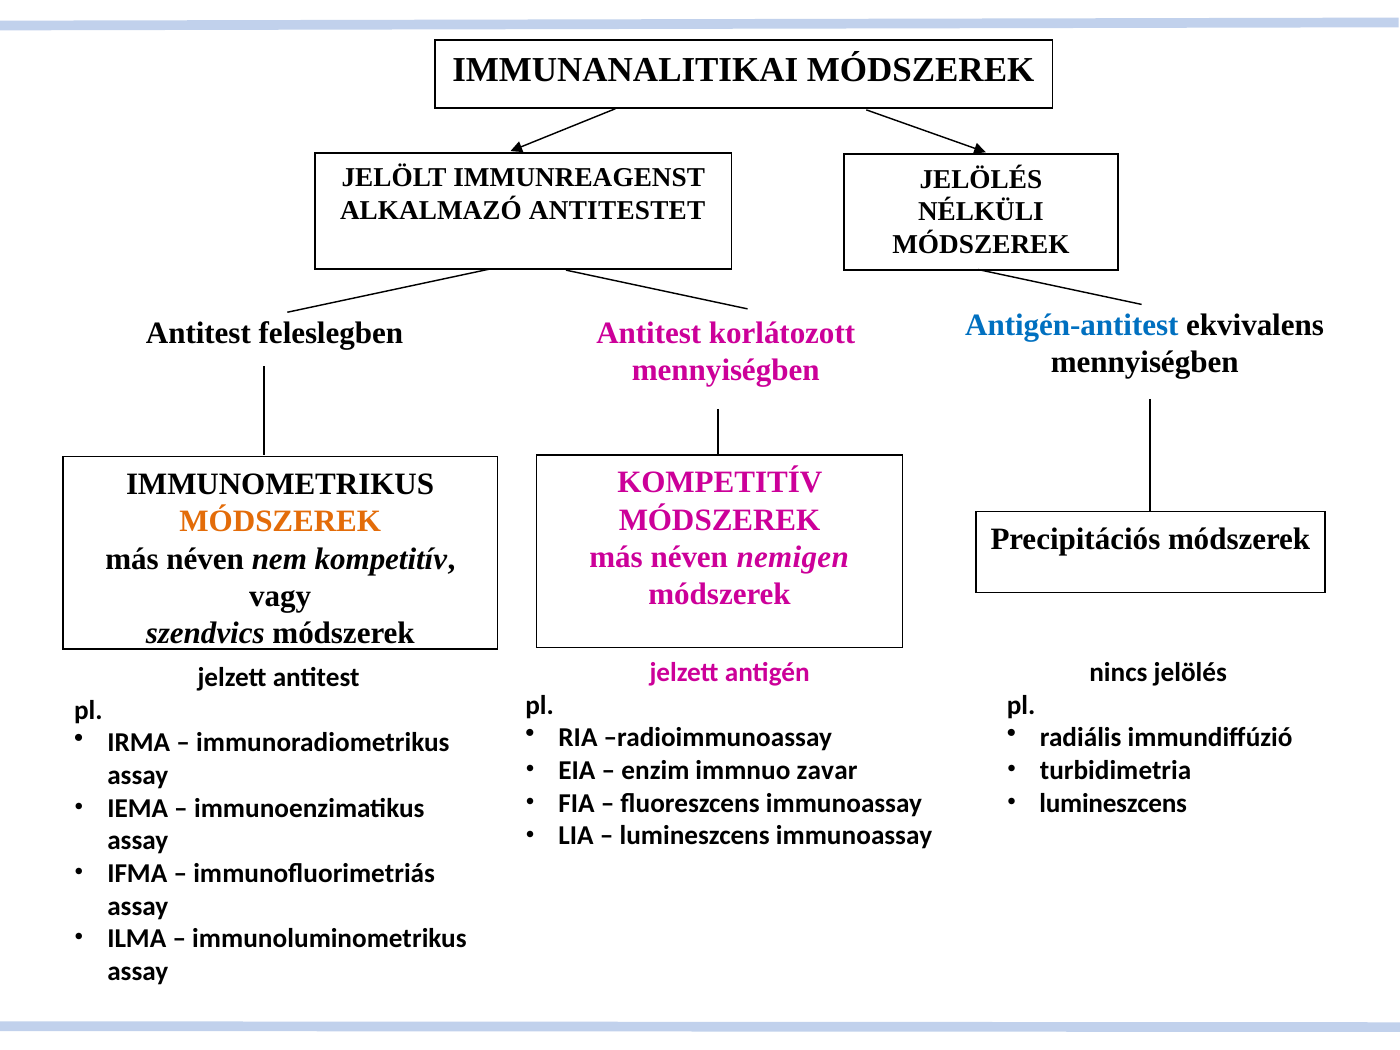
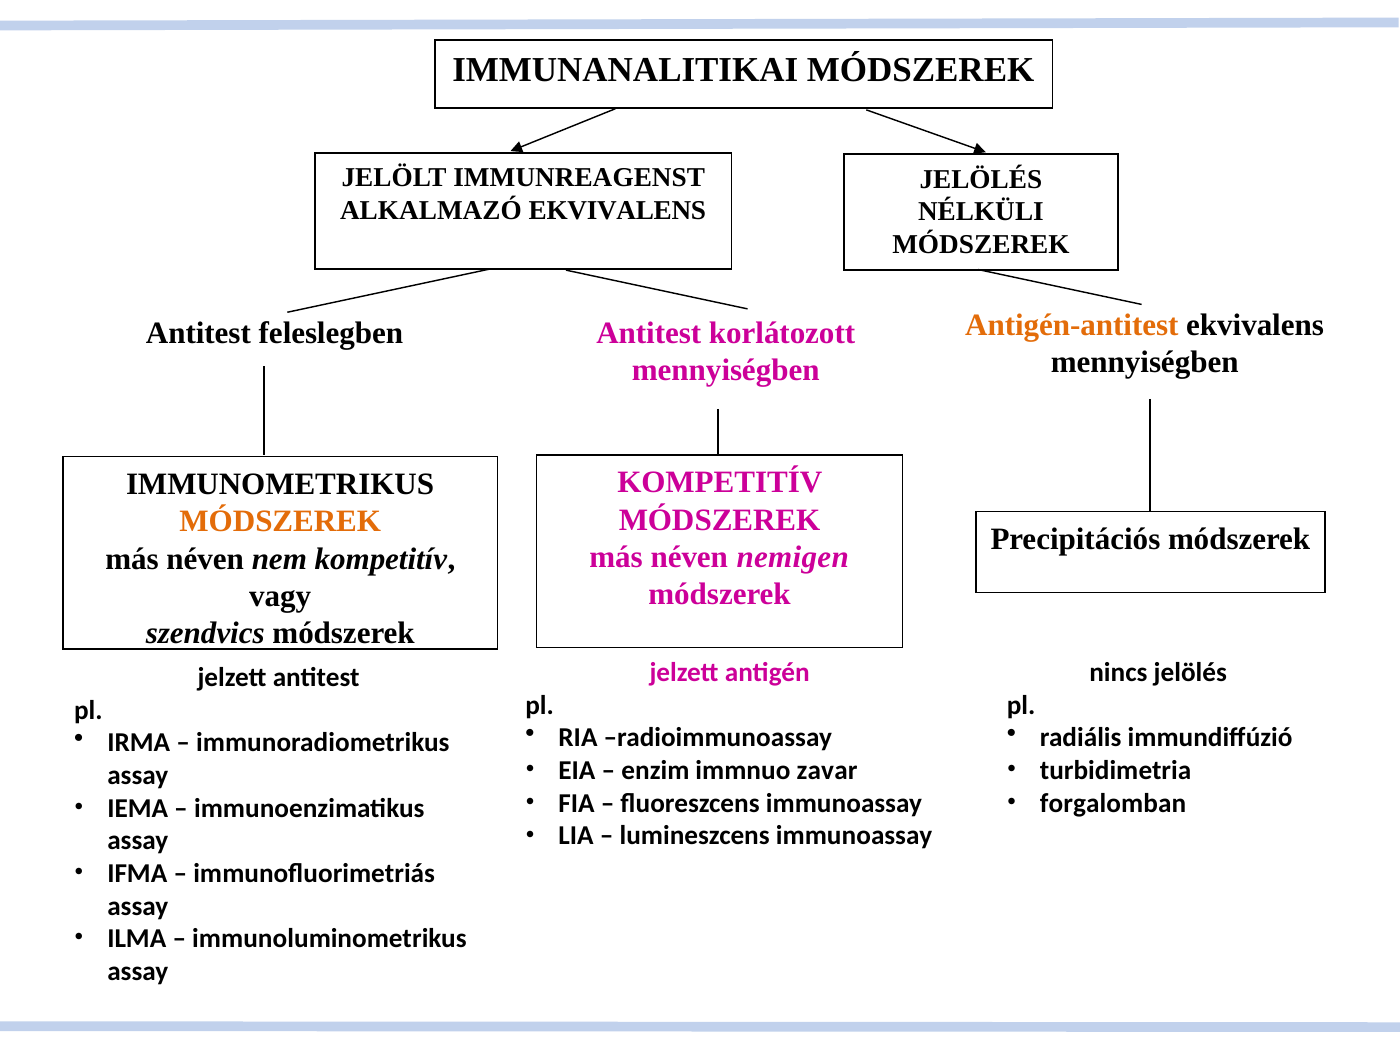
ALKALMAZÓ ANTITESTET: ANTITESTET -> EKVIVALENS (617, 211)
Antigén-antitest colour: blue -> orange (1072, 325)
lumineszcens: lumineszcens -> forgalomban (1113, 803)
